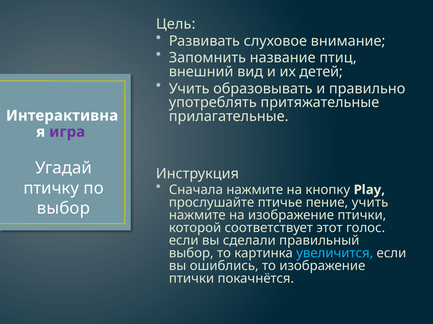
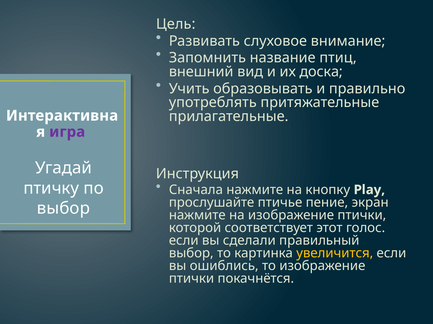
детей: детей -> доска (321, 72)
пение учить: учить -> экран (370, 203)
увеличится colour: light blue -> yellow (335, 254)
